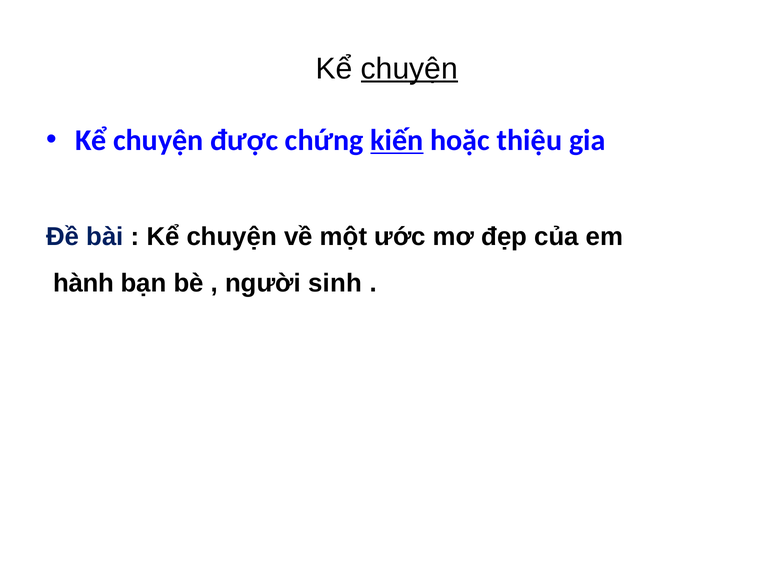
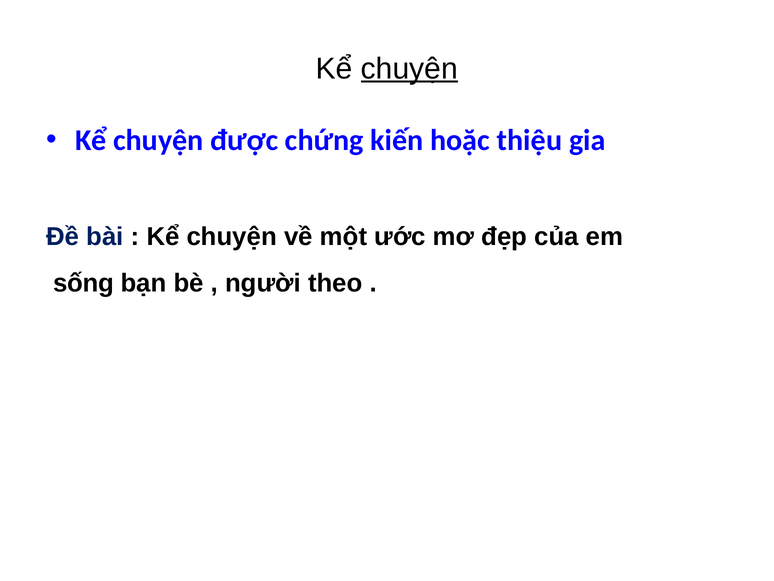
kiến underline: present -> none (397, 140)
hành: hành -> sống (84, 283)
sinh: sinh -> theo (335, 283)
